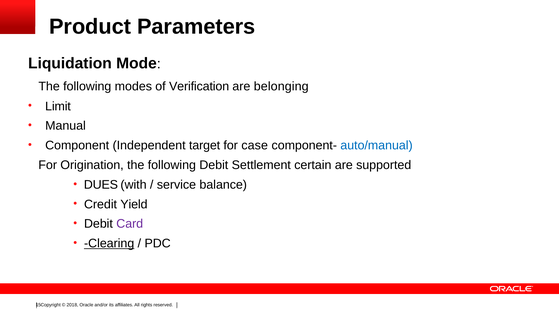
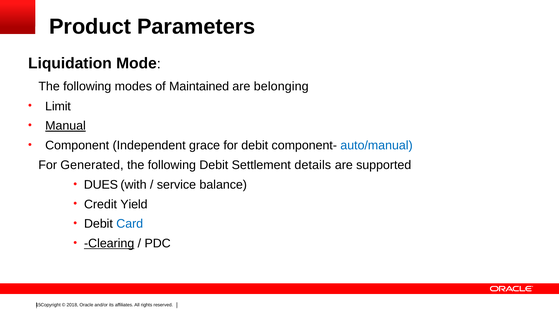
Verification: Verification -> Maintained (199, 86)
Manual underline: none -> present (66, 126)
target: target -> grace (205, 145)
for case: case -> debit (255, 145)
Origination: Origination -> Generated (92, 165)
certain: certain -> details (313, 165)
Card colour: purple -> blue (130, 223)
